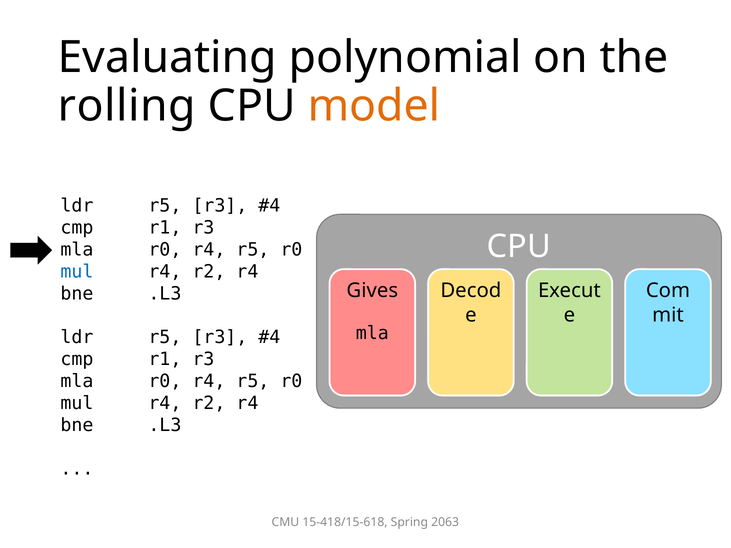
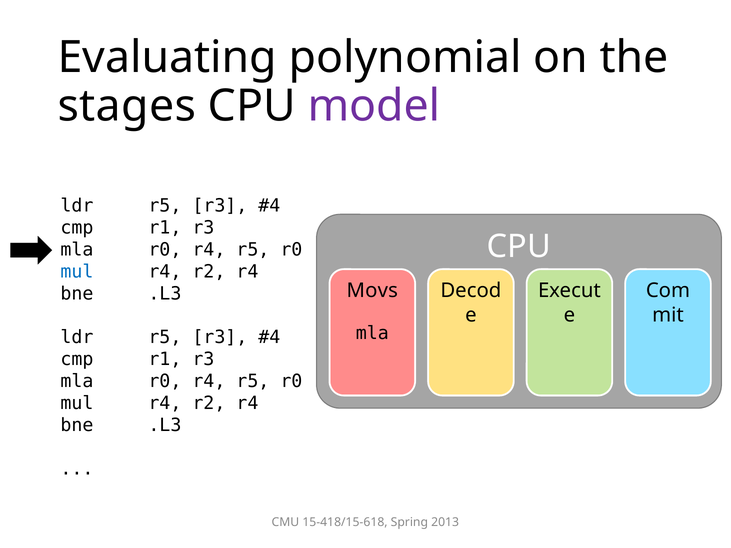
rolling: rolling -> stages (127, 106)
model colour: orange -> purple (374, 106)
Gives: Gives -> Movs (372, 291)
2063: 2063 -> 2013 (445, 523)
